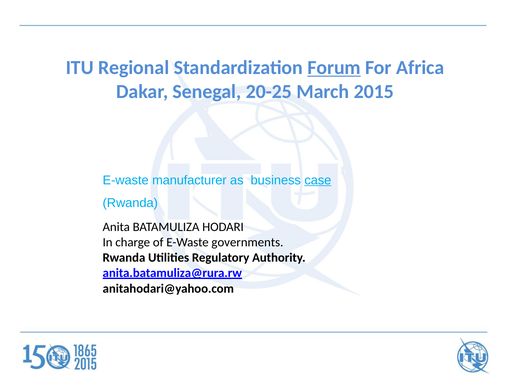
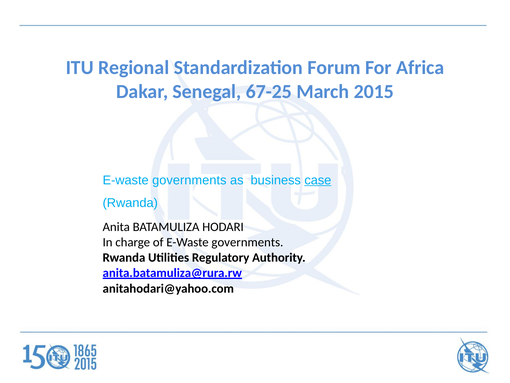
Forum underline: present -> none (334, 68)
20-25: 20-25 -> 67-25 (269, 91)
manufacturer: manufacturer -> governments (189, 180)
